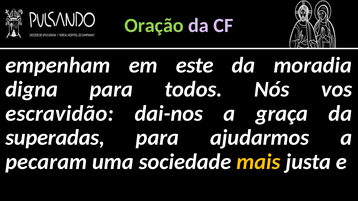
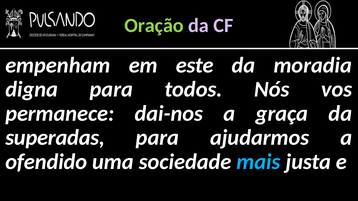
escravidão: escravidão -> permanece (60, 114)
pecaram: pecaram -> ofendido (46, 162)
mais colour: yellow -> light blue (258, 162)
